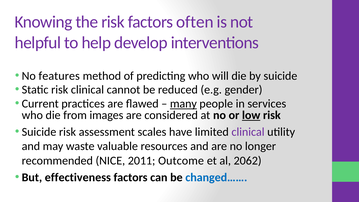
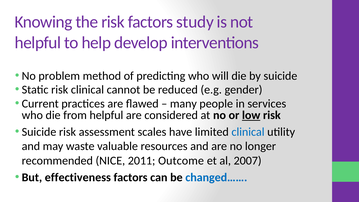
often: often -> study (195, 22)
features: features -> problem (59, 76)
many underline: present -> none (183, 104)
from images: images -> helpful (106, 115)
clinical colour: purple -> blue (248, 132)
2062: 2062 -> 2007 (248, 161)
